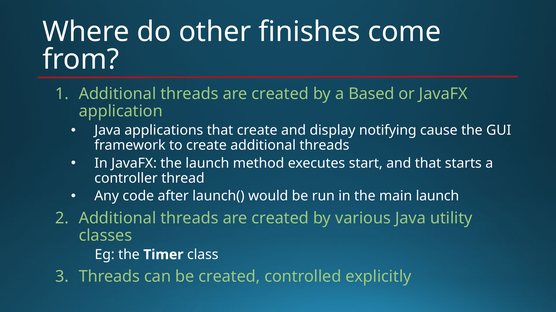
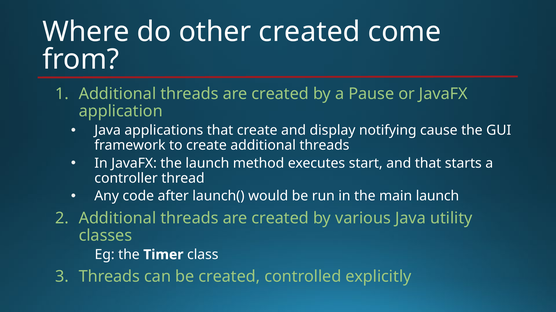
other finishes: finishes -> created (309, 32)
Based: Based -> Pause (371, 94)
